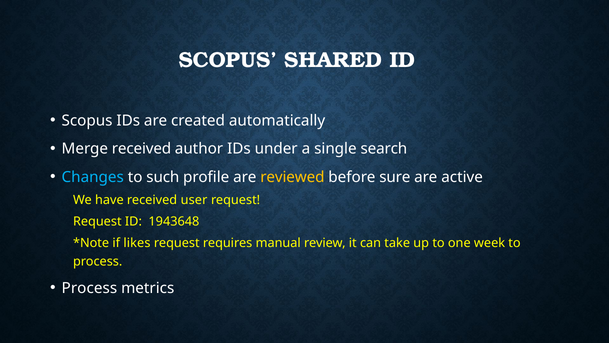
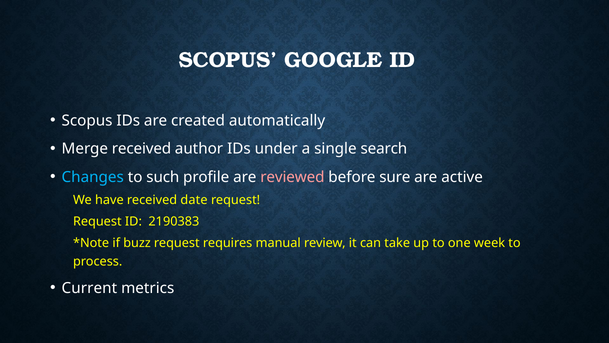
SHARED: SHARED -> GOOGLE (333, 60)
reviewed colour: yellow -> pink (292, 177)
user: user -> date (194, 200)
1943648: 1943648 -> 2190383 (174, 221)
likes: likes -> buzz (137, 243)
Process: Process -> Current (89, 288)
